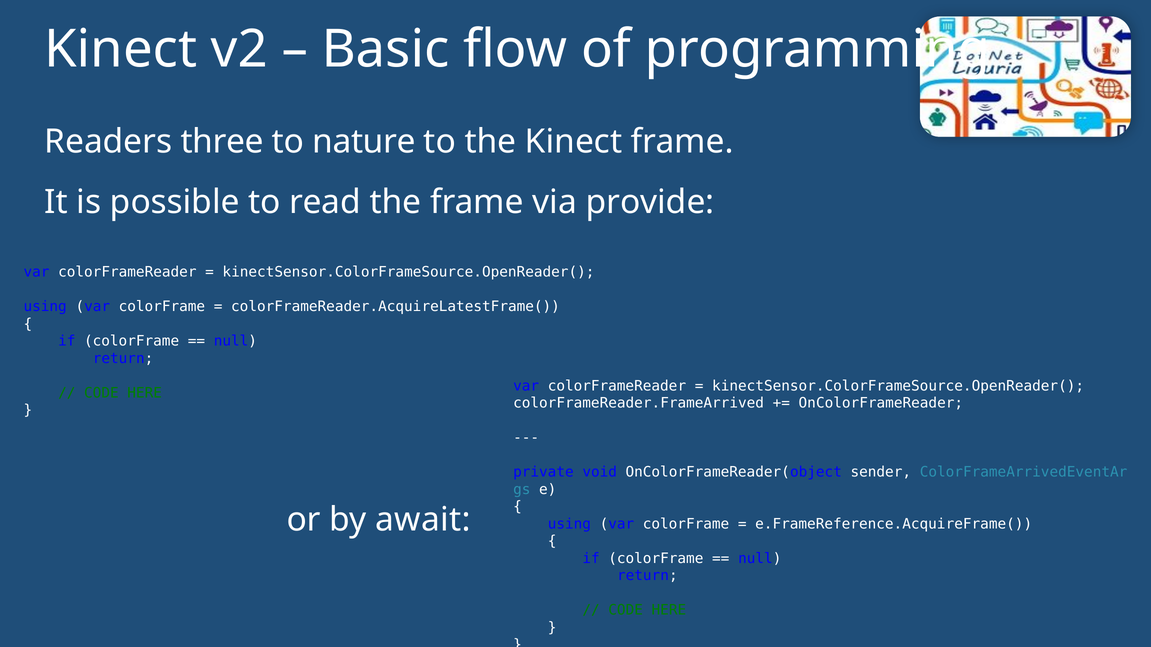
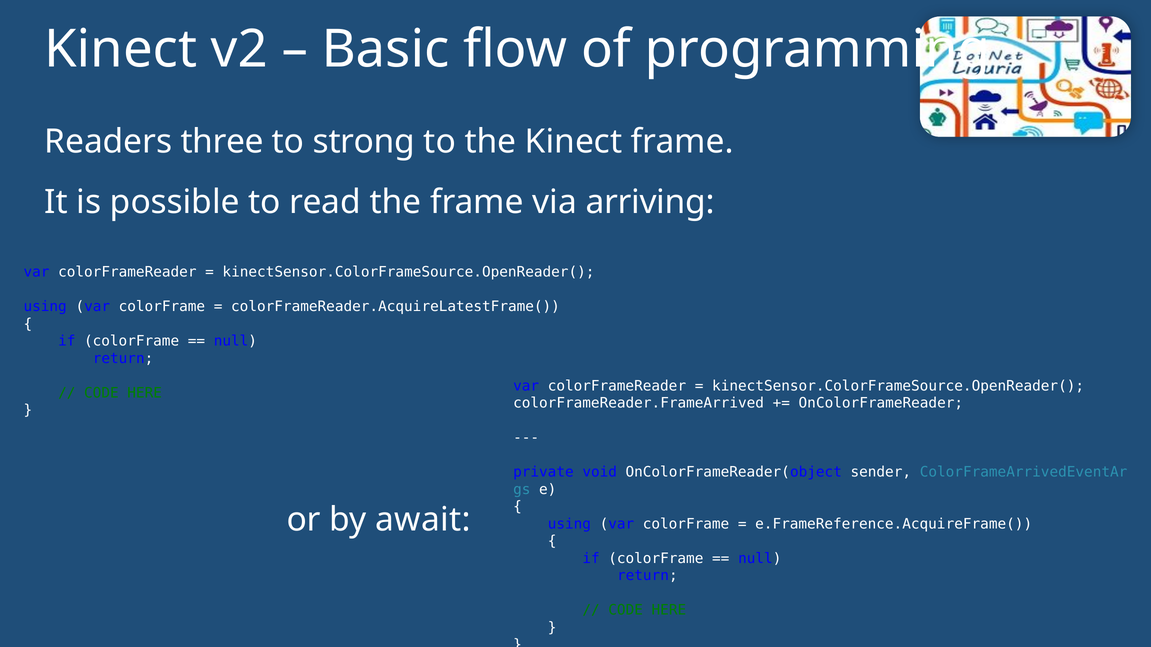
nature: nature -> strong (364, 142)
provide: provide -> arriving (650, 202)
